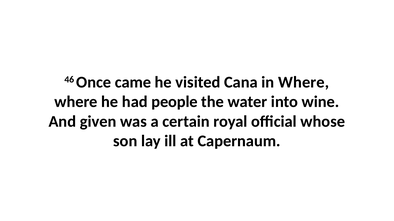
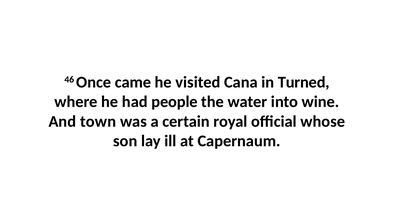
in Where: Where -> Turned (304, 82)
given: given -> town (98, 122)
